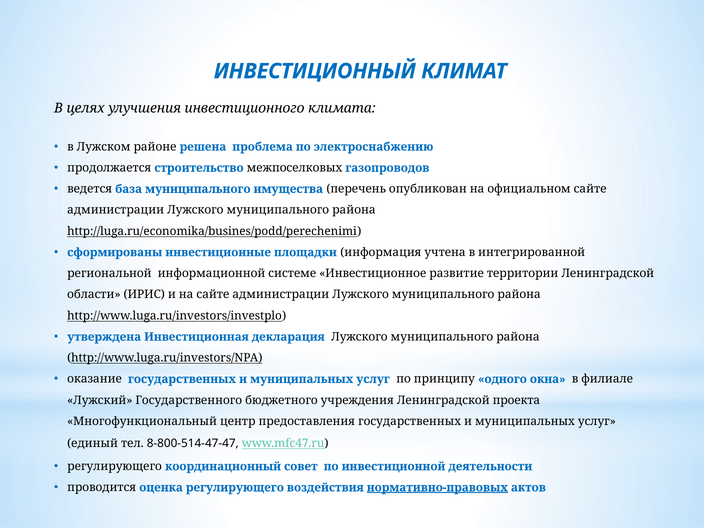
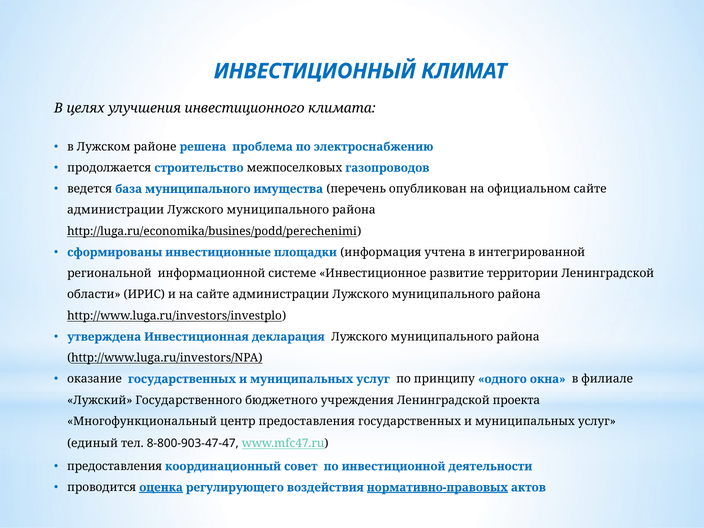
8-800-514-47-47: 8-800-514-47-47 -> 8-800-903-47-47 (193, 443)
регулирующего: регулирующего -> предоставления (115, 466)
оценка underline: none -> present (161, 488)
